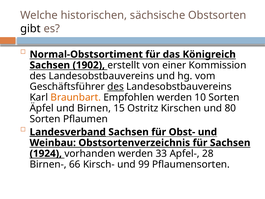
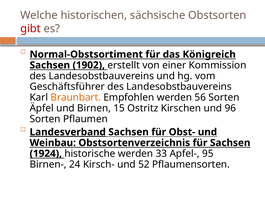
gibt colour: black -> red (31, 29)
des underline: present -> none (116, 87)
10: 10 -> 56 (200, 97)
80: 80 -> 96 (230, 108)
vorhanden: vorhanden -> historische (90, 153)
28: 28 -> 95 (208, 153)
66: 66 -> 24 (75, 164)
99: 99 -> 52 (144, 164)
